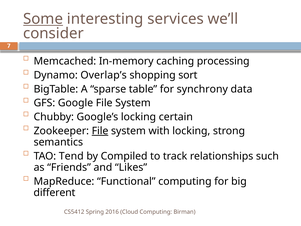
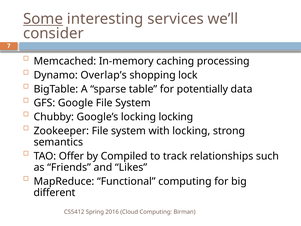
sort: sort -> lock (188, 75)
synchrony: synchrony -> potentially (202, 89)
locking certain: certain -> locking (176, 117)
File underline: present -> none (100, 131)
Tend: Tend -> Offer (71, 156)
